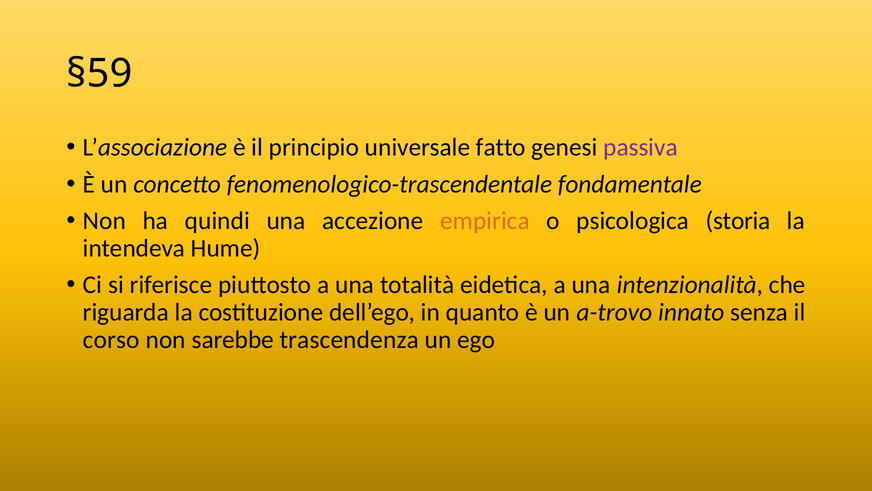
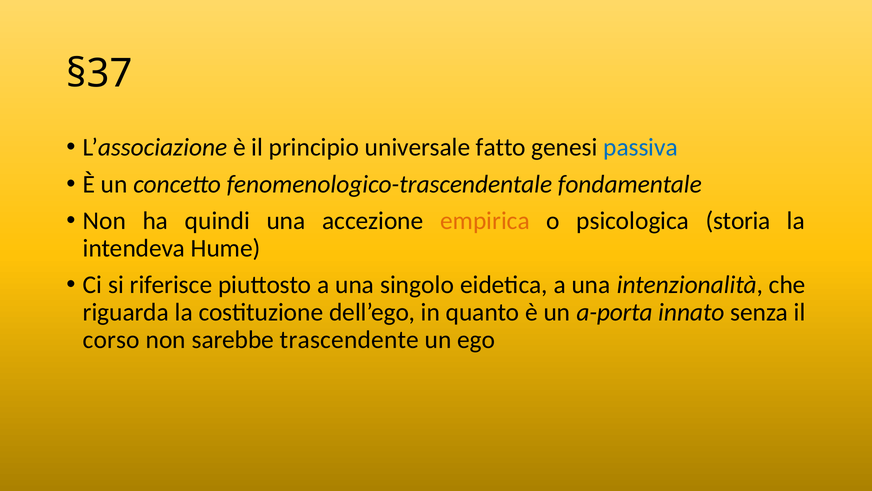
§59: §59 -> §37 (100, 73)
passiva colour: purple -> blue (641, 147)
totalità: totalità -> singolo (417, 285)
a-trovo: a-trovo -> a-porta (614, 312)
trascendenza: trascendenza -> trascendente (349, 340)
